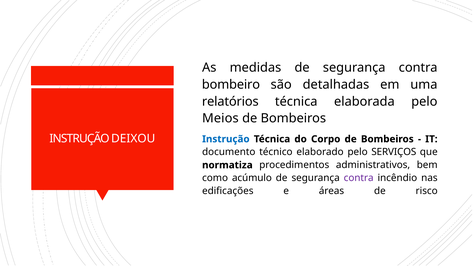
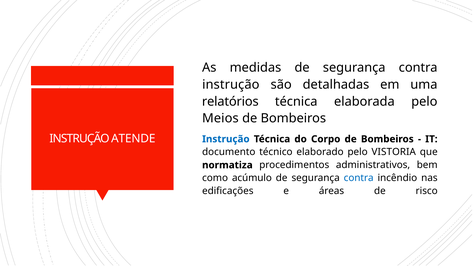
bombeiro: bombeiro -> instrução (231, 85)
DEIXOU: DEIXOU -> ATENDE (133, 139)
SERVIÇOS: SERVIÇOS -> VISTORIA (394, 152)
contra colour: purple -> blue (359, 178)
